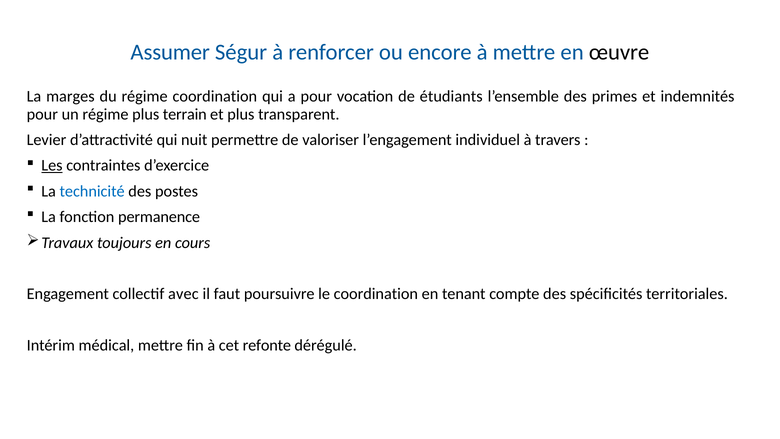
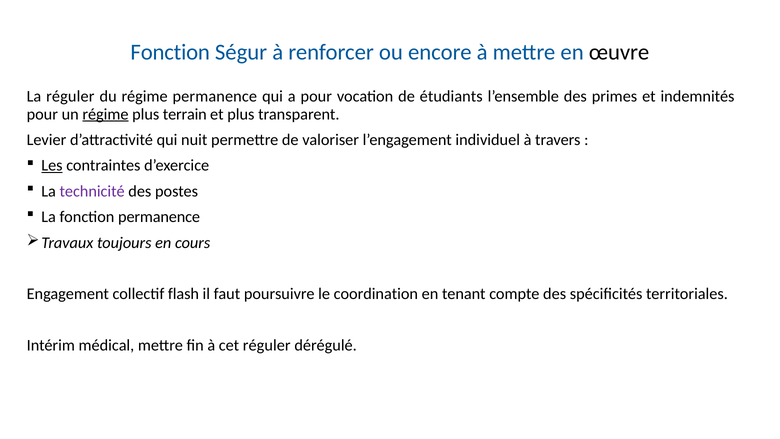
Assumer: Assumer -> Fonction (170, 52)
La marges: marges -> réguler (70, 97)
régime coordination: coordination -> permanence (215, 97)
régime underline: none -> present (105, 114)
technicité colour: blue -> purple (92, 191)
avec: avec -> flash (183, 294)
cet refonte: refonte -> réguler (267, 345)
